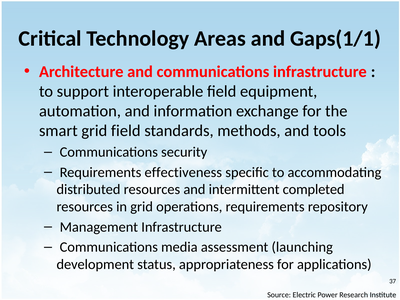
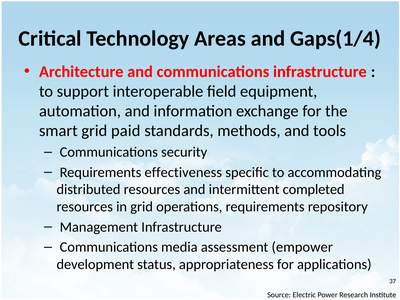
Gaps(1/1: Gaps(1/1 -> Gaps(1/4 (336, 39)
grid field: field -> paid (126, 131)
launching: launching -> empower (302, 247)
